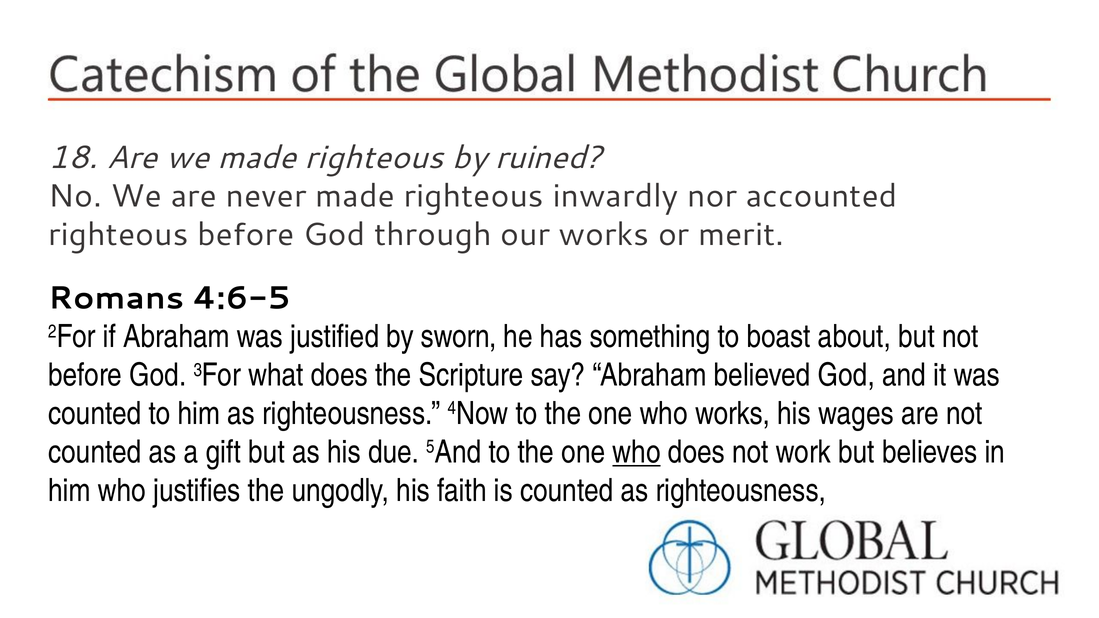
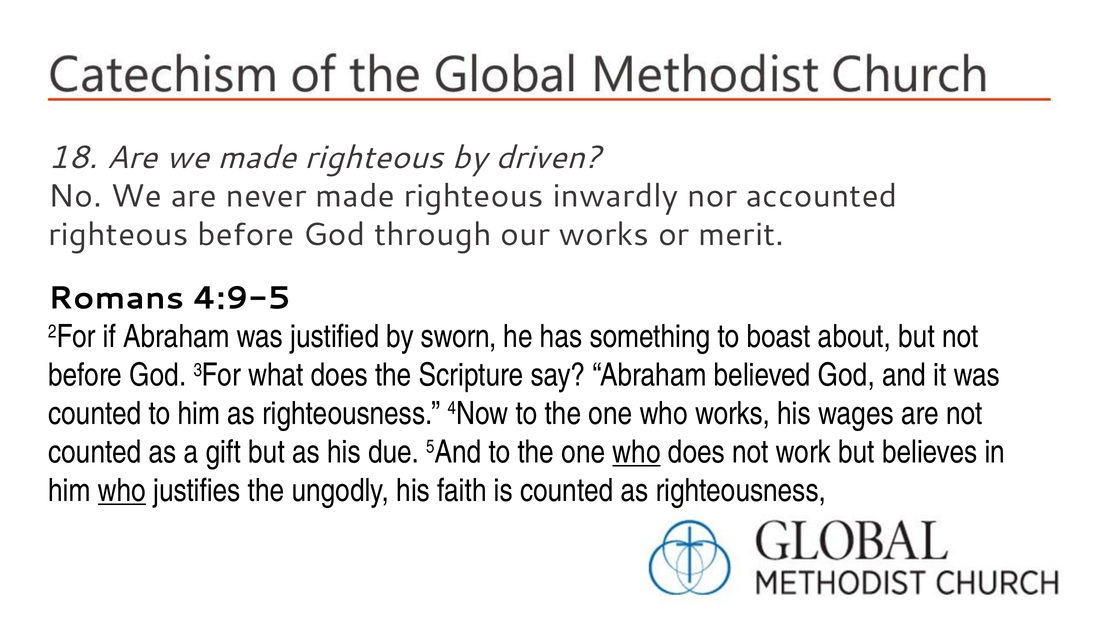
ruined: ruined -> driven (548, 158)
4:6-5: 4:6-5 -> 4:9-5 (242, 298)
who underline: none -> present (122, 491)
